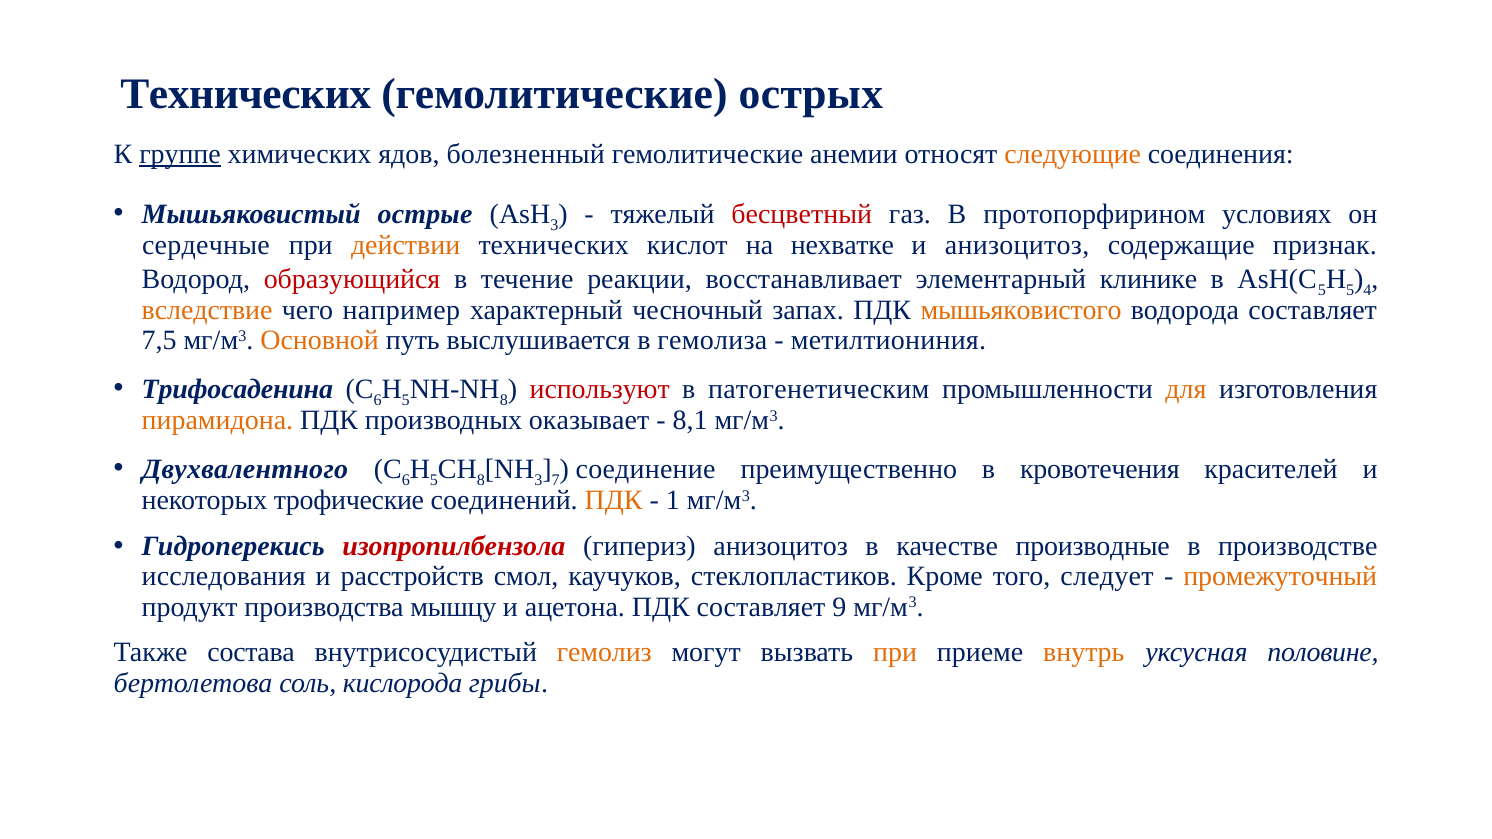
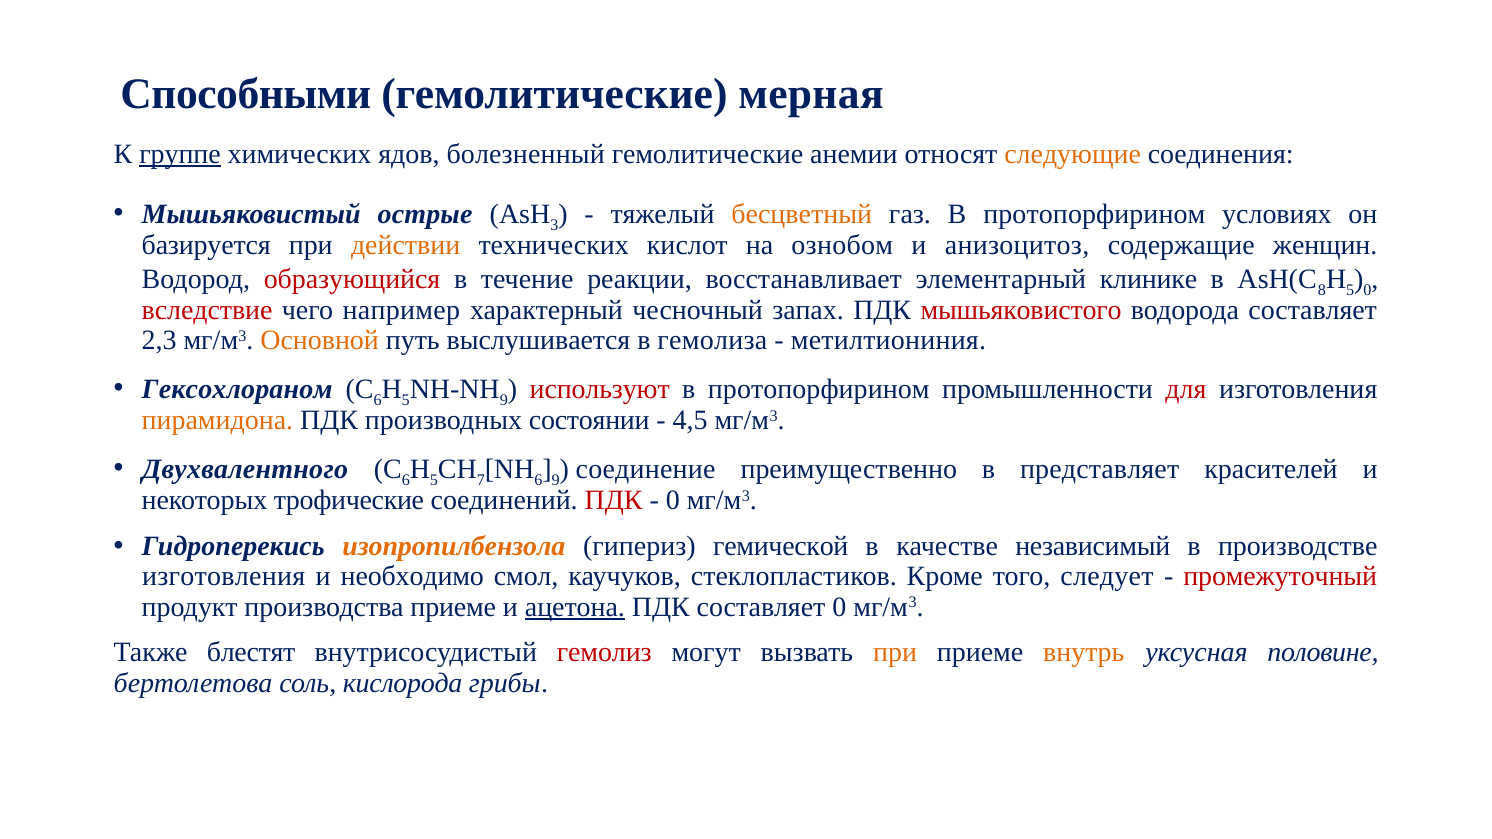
Технических: Технических -> Способными (246, 94)
острых: острых -> мерная (811, 94)
бесцветный colour: red -> orange (802, 215)
сердечные: сердечные -> базируется (206, 246)
нехватке: нехватке -> ознобом (842, 246)
признак: признак -> женщин (1325, 246)
5: 5 -> 8 (1322, 290)
4: 4 -> 0 (1367, 290)
вследствие colour: orange -> red (207, 310)
мышьяковистого colour: orange -> red (1021, 310)
7,5: 7,5 -> 2,3 (159, 341)
Трифосаденина: Трифосаденина -> Гексохлораном (237, 390)
8: 8 -> 9 (504, 401)
патогенетическим: патогенетическим -> протопорфирином (819, 390)
для colour: orange -> red (1186, 390)
оказывает: оказывает -> состоянии (589, 421)
8,1: 8,1 -> 4,5 (690, 421)
8: 8 -> 7 (481, 481)
3: 3 -> 6 (538, 481)
7: 7 -> 9 (556, 481)
кровотечения: кровотечения -> представляет (1100, 470)
ПДК colour: orange -> red (614, 501)
1: 1 -> 0 (673, 501)
изопропилбензола colour: red -> orange (454, 547)
гипериз анизоцитоз: анизоцитоз -> гемической (781, 547)
производные: производные -> независимый (1093, 547)
исследования: исследования -> изготовления (224, 577)
расстройств: расстройств -> необходимо (412, 577)
промежуточный colour: orange -> red (1280, 577)
производства мышцу: мышцу -> приеме (453, 607)
ацетона underline: none -> present (575, 607)
составляет 9: 9 -> 0 (839, 607)
состава: состава -> блестят (251, 653)
гемолиз colour: orange -> red (604, 653)
